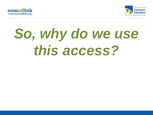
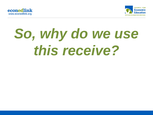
access: access -> receive (91, 51)
